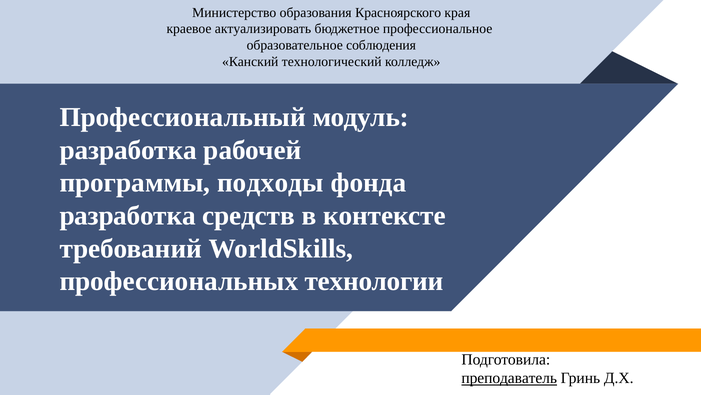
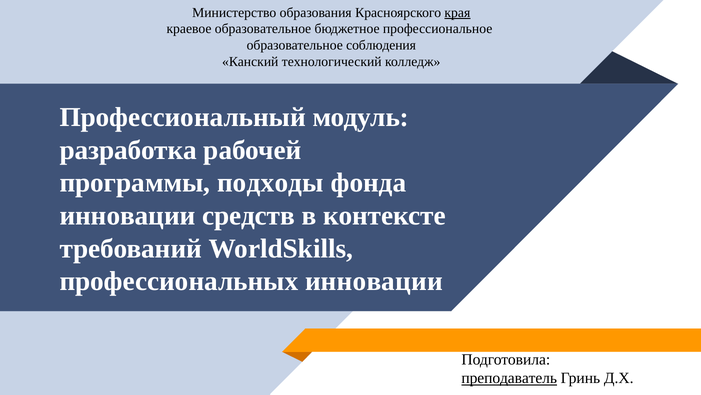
края underline: none -> present (457, 13)
краевое актуализировать: актуализировать -> образовательное (263, 29)
разработка: разработка -> инновации (128, 215)
профессиональных технологии: технологии -> инновации (374, 281)
